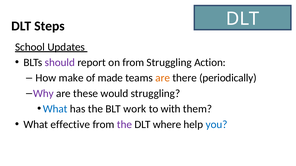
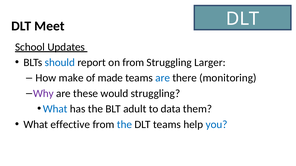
Steps: Steps -> Meet (49, 26)
should colour: purple -> blue (60, 63)
Action: Action -> Larger (210, 63)
are colour: orange -> blue (163, 78)
periodically: periodically -> monitoring (228, 78)
work: work -> adult (135, 109)
with: with -> data (171, 109)
the colour: purple -> blue (124, 125)
DLT where: where -> teams (167, 125)
